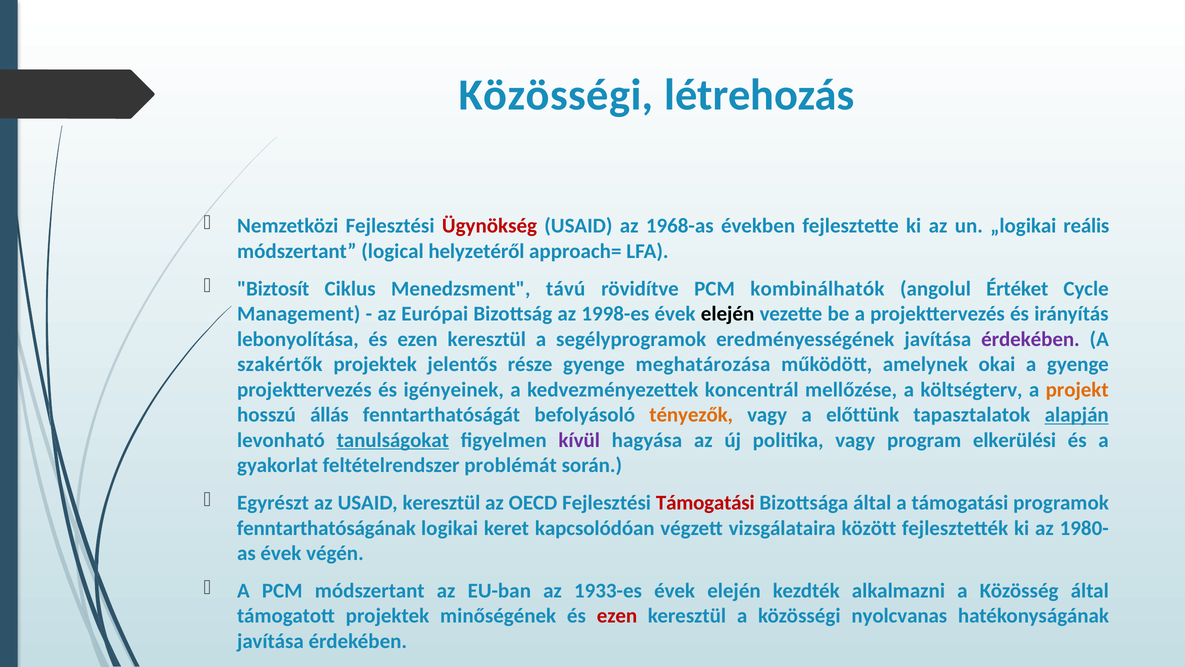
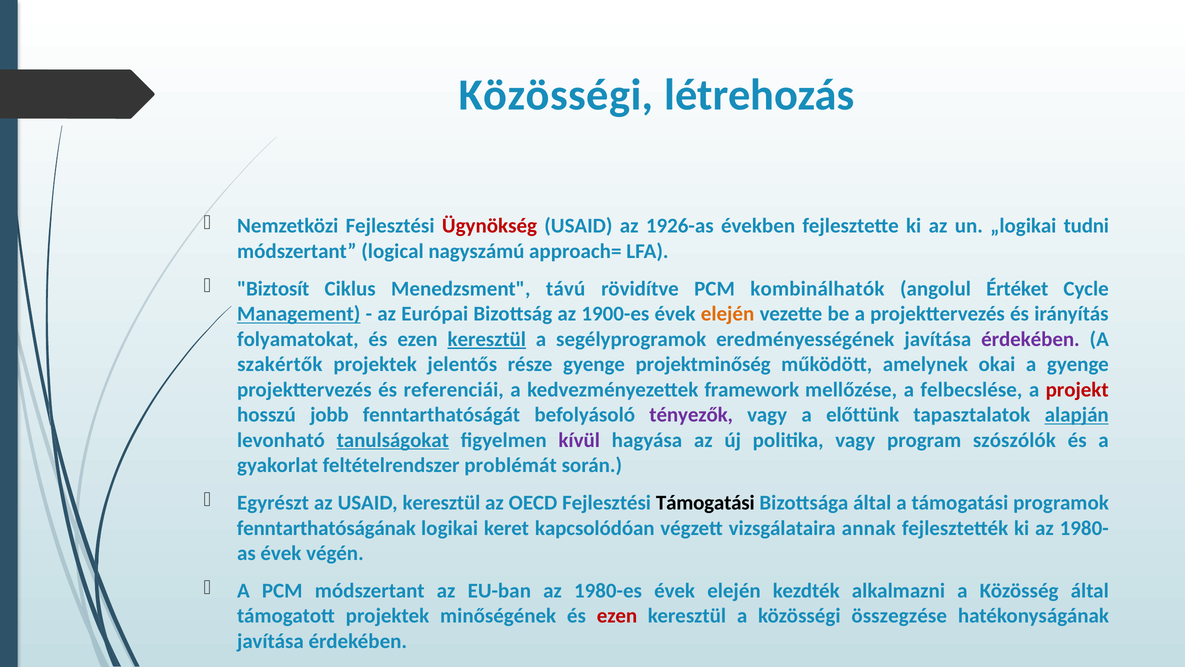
1968-as: 1968-as -> 1926-as (680, 226)
reális: reális -> tudni (1086, 226)
helyzetéről: helyzetéről -> nagyszámú (476, 251)
Management underline: none -> present (299, 314)
1998-es: 1998-es -> 1900-es (615, 314)
elején colour: black -> orange (728, 314)
lebonyolítása: lebonyolítása -> folyamatokat (298, 339)
keresztül underline: none -> present (487, 339)
meghatározása: meghatározása -> projektminőség (703, 364)
igényeinek: igényeinek -> referenciái (454, 389)
koncentrál: koncentrál -> framework (752, 389)
költségterv: költségterv -> felbecslése (971, 389)
projekt colour: orange -> red (1077, 389)
állás: állás -> jobb (329, 415)
tényezők colour: orange -> purple (691, 415)
elkerülési: elkerülési -> szószólók (1014, 440)
Támogatási colour: red -> black (705, 503)
között: között -> annak (869, 528)
1933-es: 1933-es -> 1980-es (608, 590)
nyolcvanas: nyolcvanas -> összegzése (899, 616)
